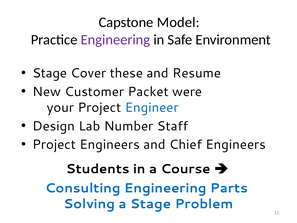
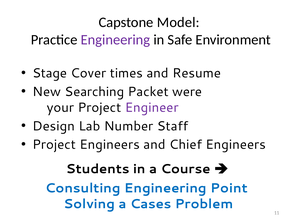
these: these -> times (126, 73)
Customer: Customer -> Searching (94, 92)
Engineer colour: blue -> purple (152, 107)
Parts: Parts -> Point (229, 188)
a Stage: Stage -> Cases (151, 204)
